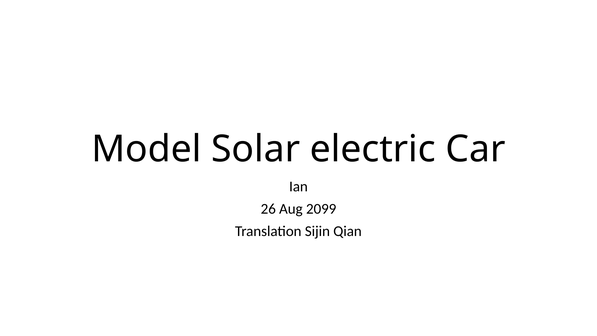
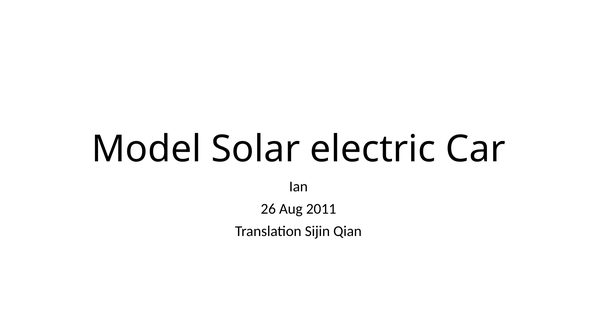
2099: 2099 -> 2011 (321, 209)
